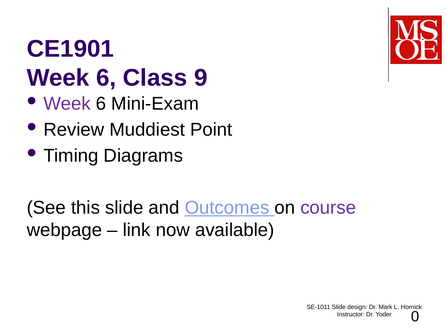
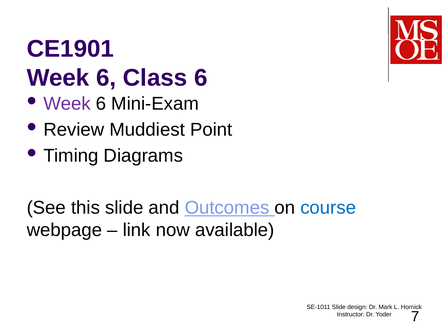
Class 9: 9 -> 6 (201, 78)
course colour: purple -> blue (328, 208)
0: 0 -> 7 (415, 317)
